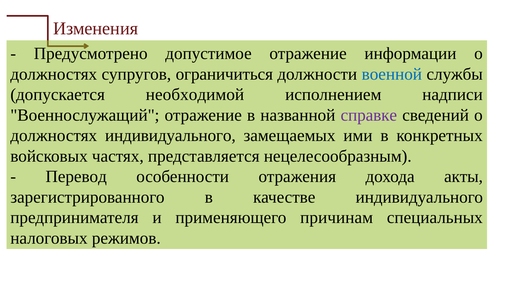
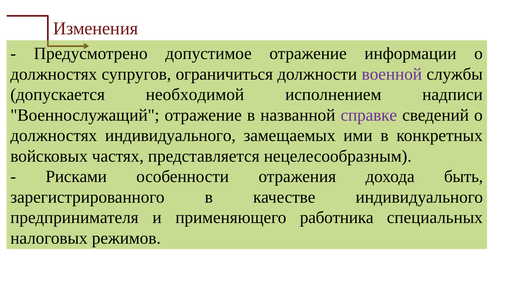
военной colour: blue -> purple (392, 74)
Перевод: Перевод -> Рисками (76, 177)
акты: акты -> быть (464, 177)
причинам: причинам -> работника (337, 218)
